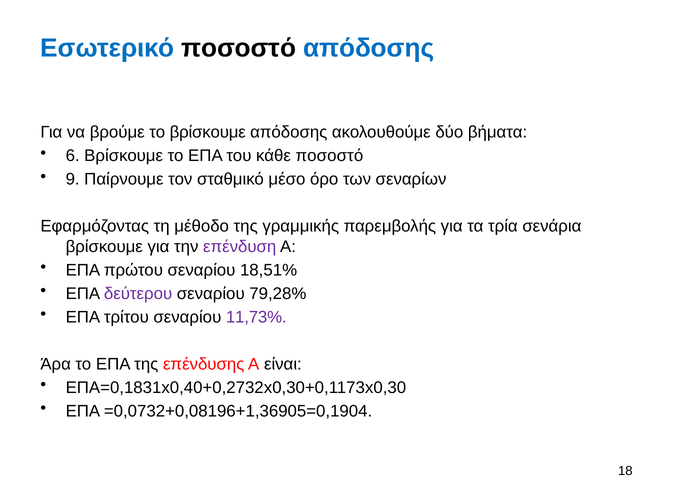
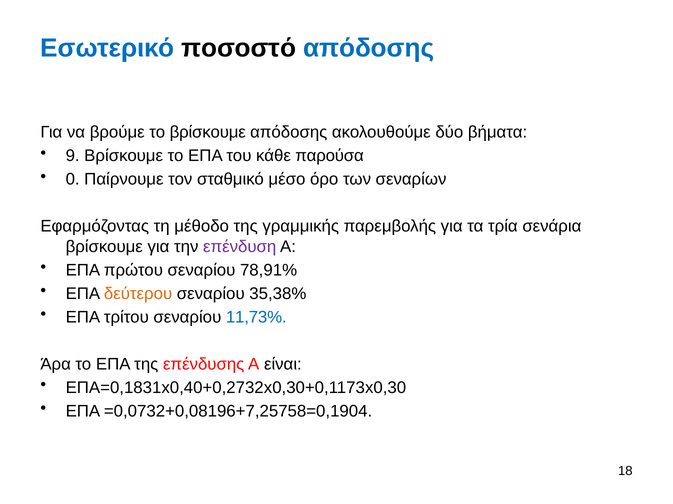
6: 6 -> 9 (73, 156)
κάθε ποσοστό: ποσοστό -> παρούσα (330, 156)
9: 9 -> 0 (73, 180)
18,51%: 18,51% -> 78,91% (269, 270)
δεύτερου colour: purple -> orange (138, 294)
79,28%: 79,28% -> 35,38% (278, 294)
11,73% colour: purple -> blue (256, 317)
=0,0732+0,08196+1,36905=0,1904: =0,0732+0,08196+1,36905=0,1904 -> =0,0732+0,08196+7,25758=0,1904 (238, 412)
